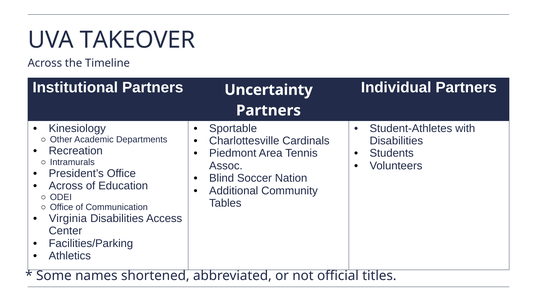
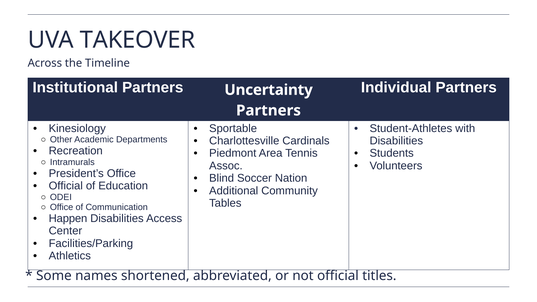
Across: Across -> Official (66, 186)
Virginia: Virginia -> Happen (68, 218)
